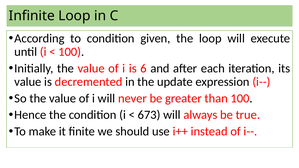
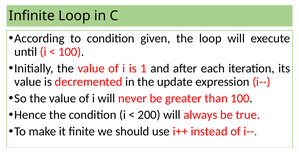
6: 6 -> 1 (144, 68)
673: 673 -> 200 (149, 115)
